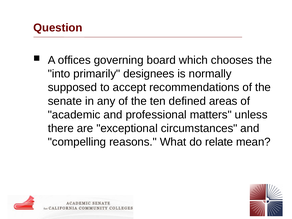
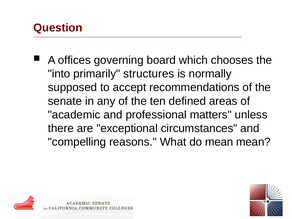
designees: designees -> structures (149, 74)
do relate: relate -> mean (219, 142)
